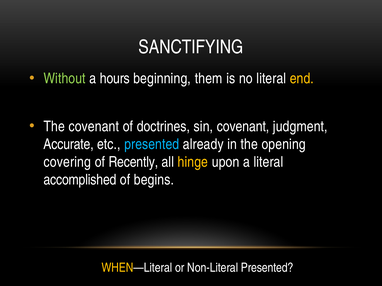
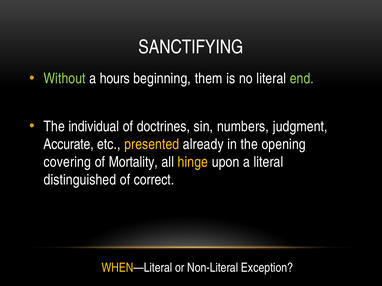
end colour: yellow -> light green (302, 79)
The covenant: covenant -> individual (94, 127)
sin covenant: covenant -> numbers (243, 127)
presented colour: light blue -> yellow (152, 144)
Recently: Recently -> Mortality (133, 162)
accomplished: accomplished -> distinguished (80, 180)
begins: begins -> correct (154, 180)
Non-Literal Presented: Presented -> Exception (267, 268)
